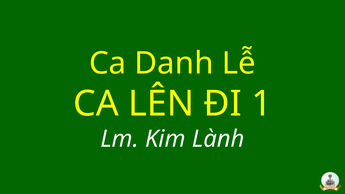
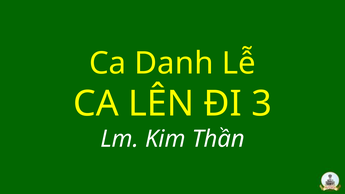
1: 1 -> 3 (262, 104)
Lành: Lành -> Thần (218, 139)
